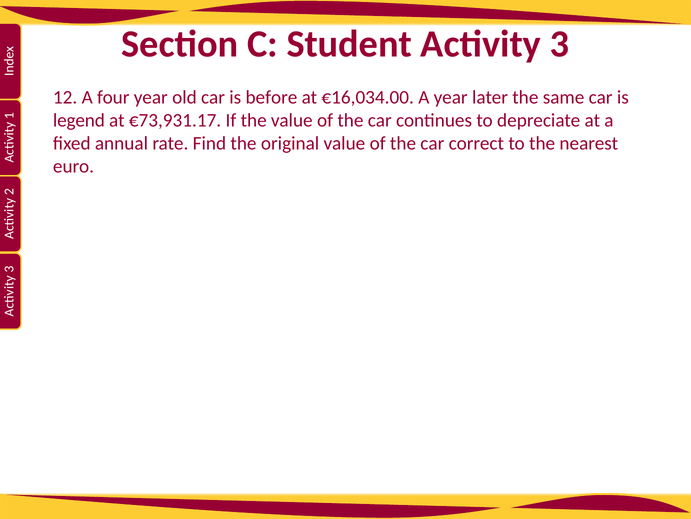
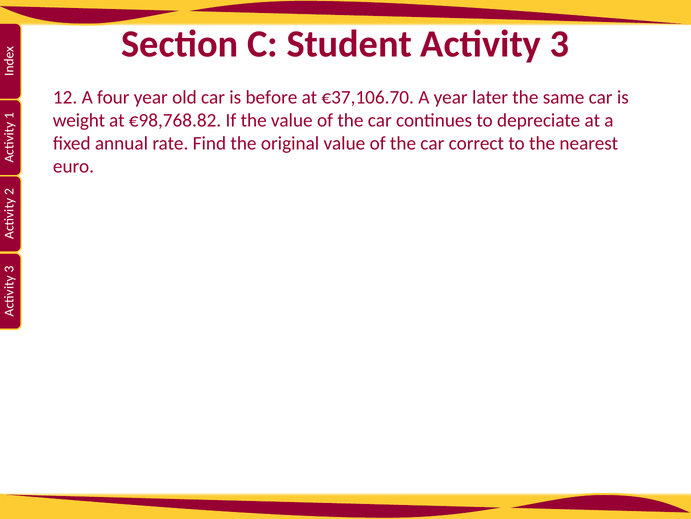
€16,034.00: €16,034.00 -> €37,106.70 (368, 97)
legend: legend -> weight (79, 120)
€73,931.17: €73,931.17 -> €98,768.82 (175, 120)
